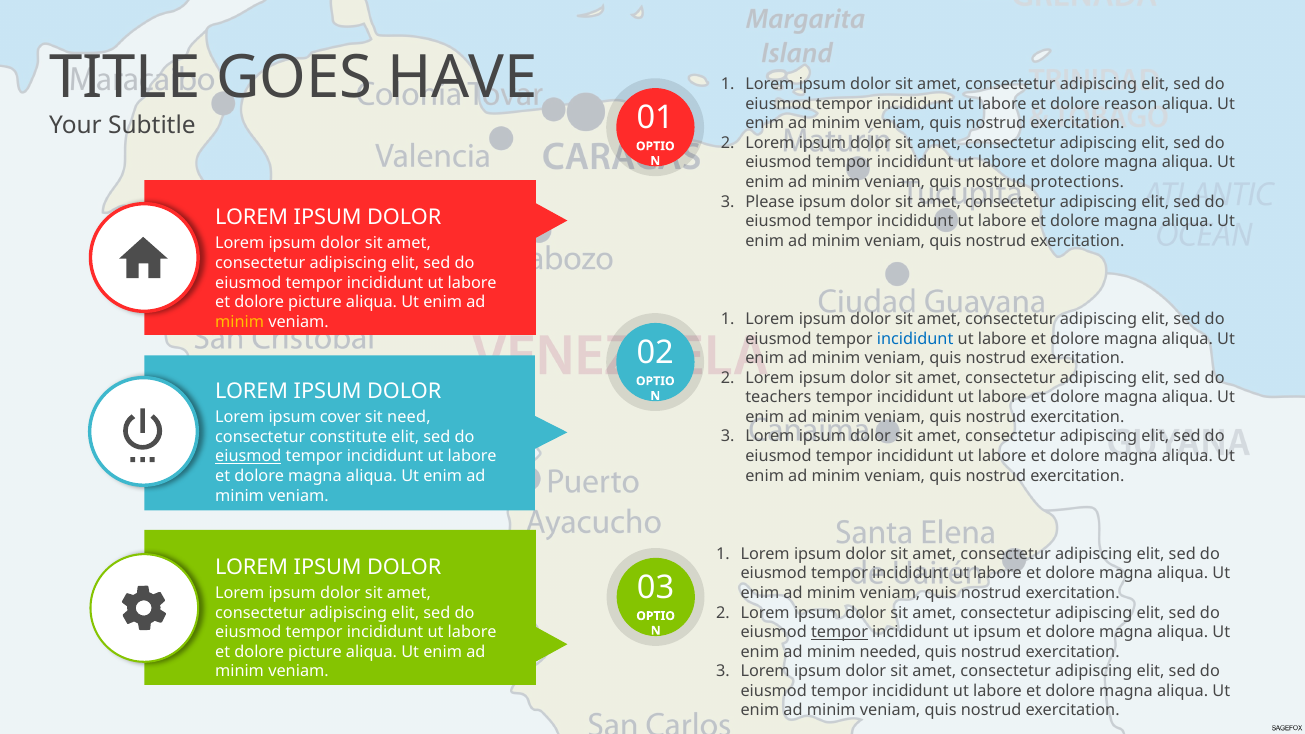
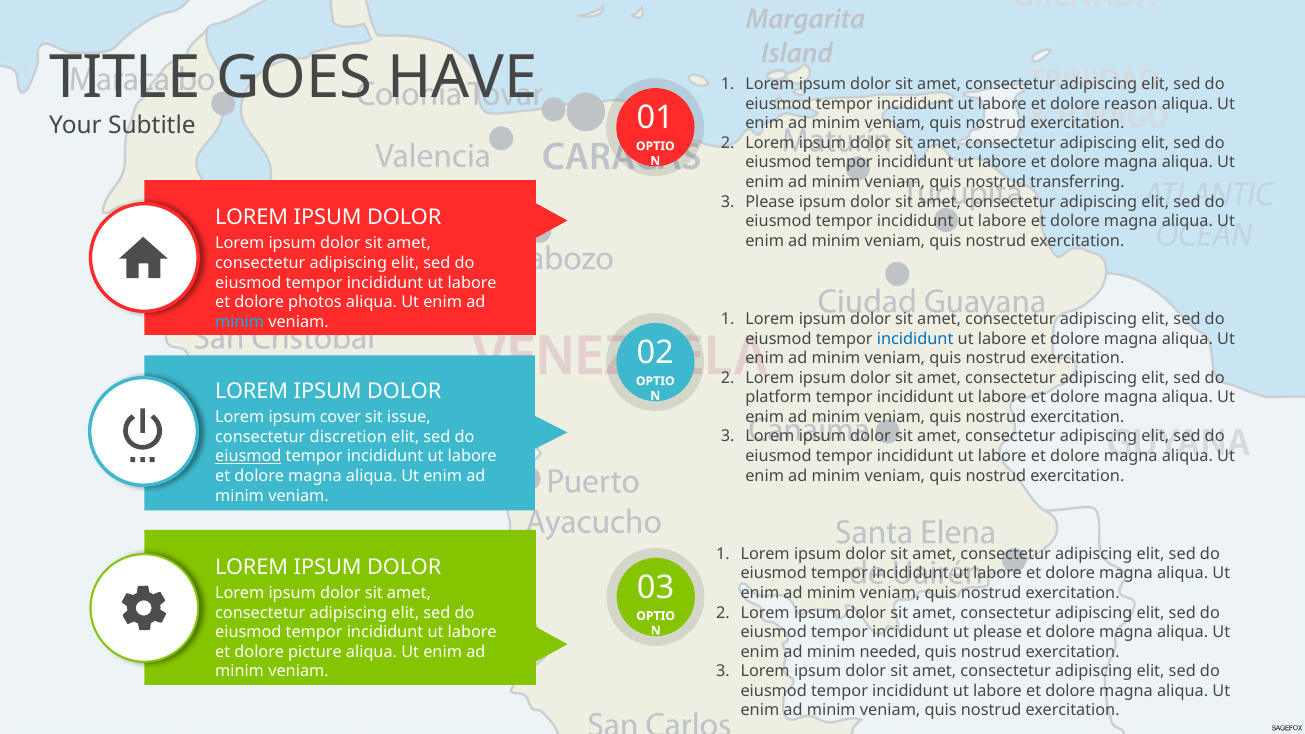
protections: protections -> transferring (1077, 182)
picture: picture -> photos (315, 302)
minim colour: yellow -> light blue (240, 322)
teachers: teachers -> platform (778, 397)
need: need -> issue (409, 417)
constitute: constitute -> discretion (348, 437)
tempor underline: present -> none (840, 632)
ut ipsum: ipsum -> please (998, 632)
